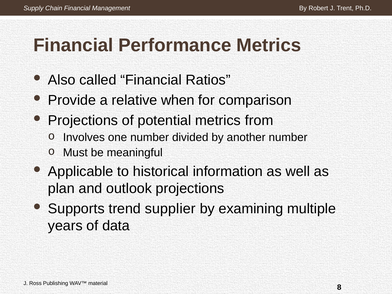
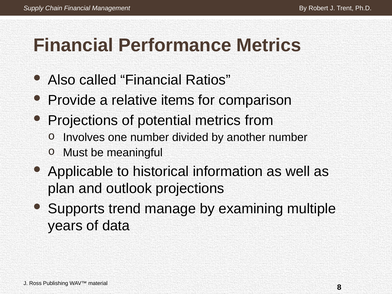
when: when -> items (178, 100)
supplier: supplier -> manage (170, 209)
